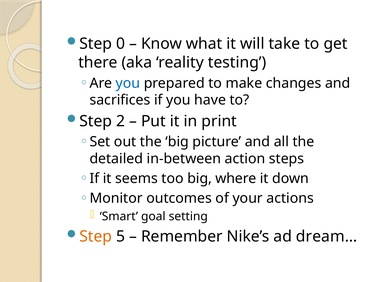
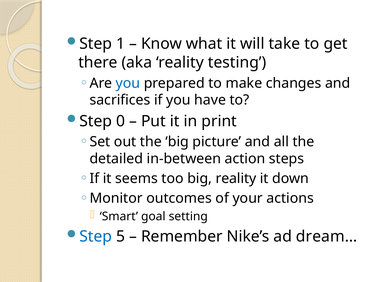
0: 0 -> 1 (121, 44)
2: 2 -> 0 (121, 121)
big where: where -> reality (236, 179)
Step colour: orange -> blue (96, 236)
